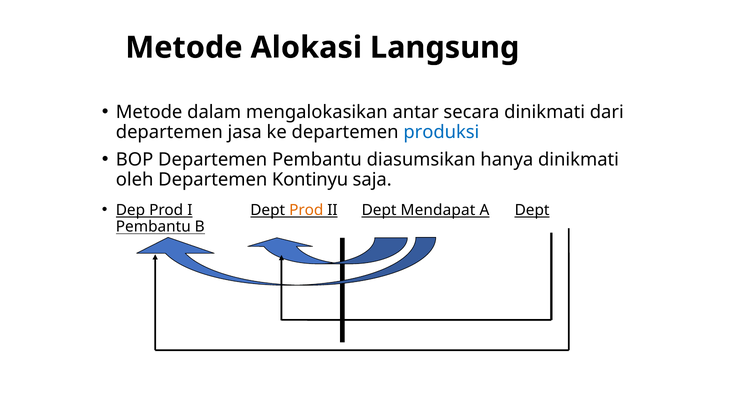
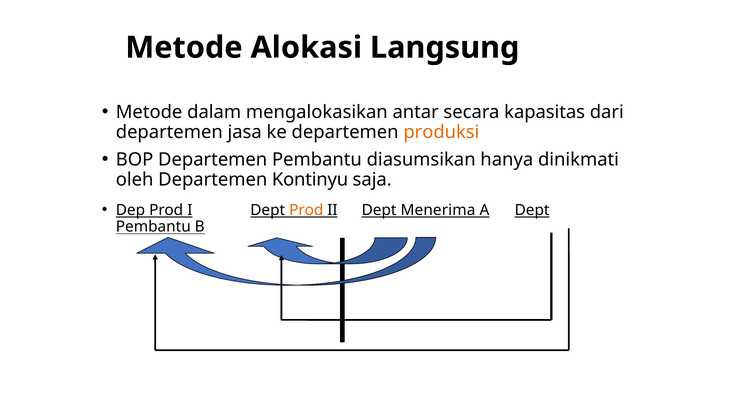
secara dinikmati: dinikmati -> kapasitas (545, 112)
produksi colour: blue -> orange (441, 132)
Mendapat: Mendapat -> Menerima (438, 210)
